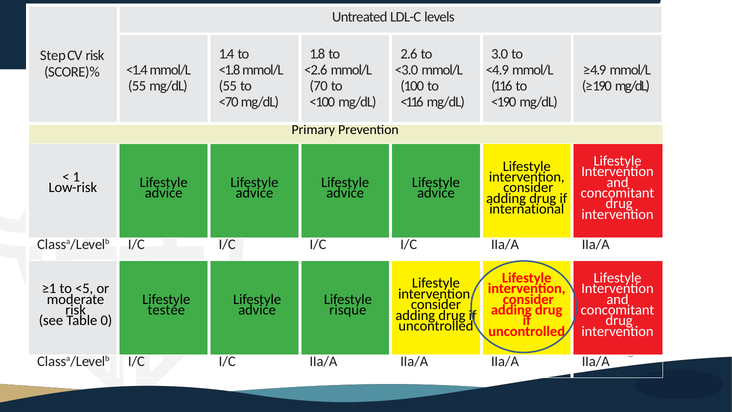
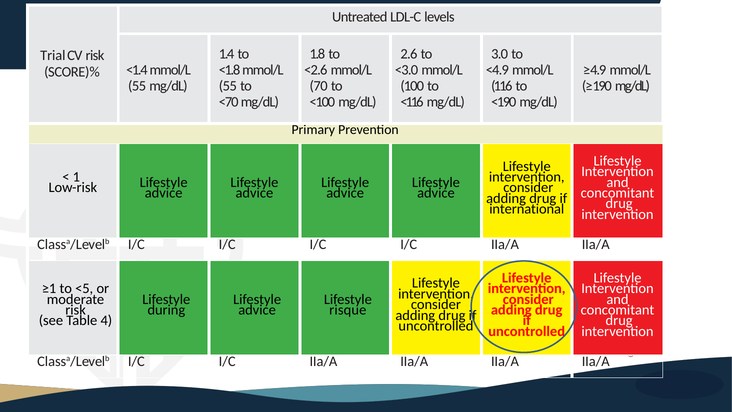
Step: Step -> Trial (53, 56)
testée: testée -> during (166, 310)
0: 0 -> 4 (106, 320)
